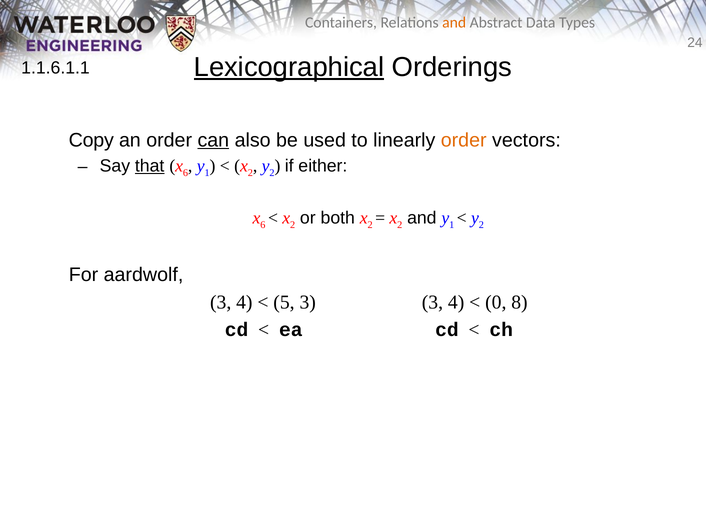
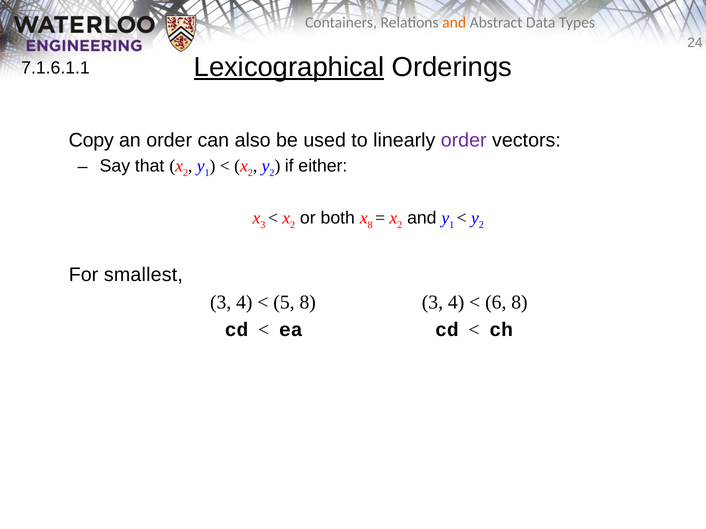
1.1.6.1.1: 1.1.6.1.1 -> 7.1.6.1.1 (56, 68)
can underline: present -> none (213, 140)
order colour: orange -> purple (464, 140)
that underline: present -> none (150, 166)
6: 6 -> 2 (185, 173)
6: 6 -> 3 (263, 225)
2: 2 -> 8 (370, 225)
aardwolf: aardwolf -> smallest (143, 275)
5 3: 3 -> 8 (308, 303)
0: 0 -> 6 (496, 303)
